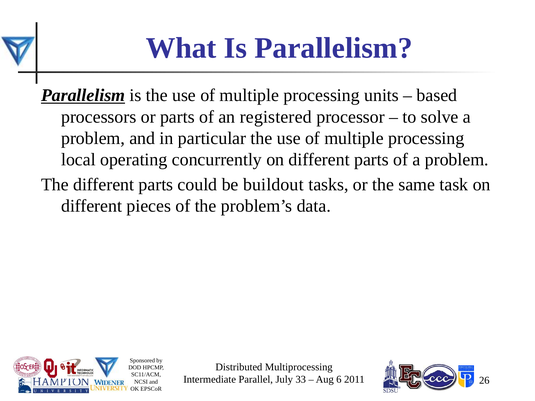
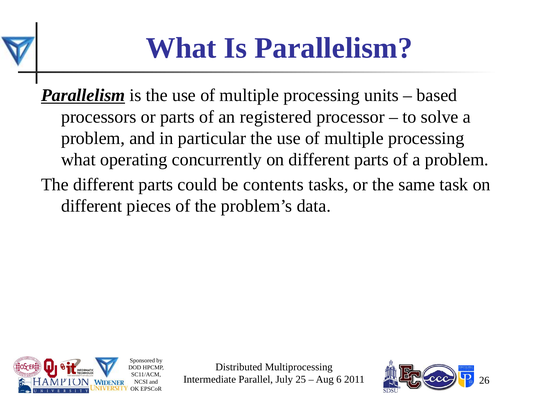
local: local -> what (78, 160)
buildout: buildout -> contents (273, 185)
33: 33 -> 25 (301, 380)
